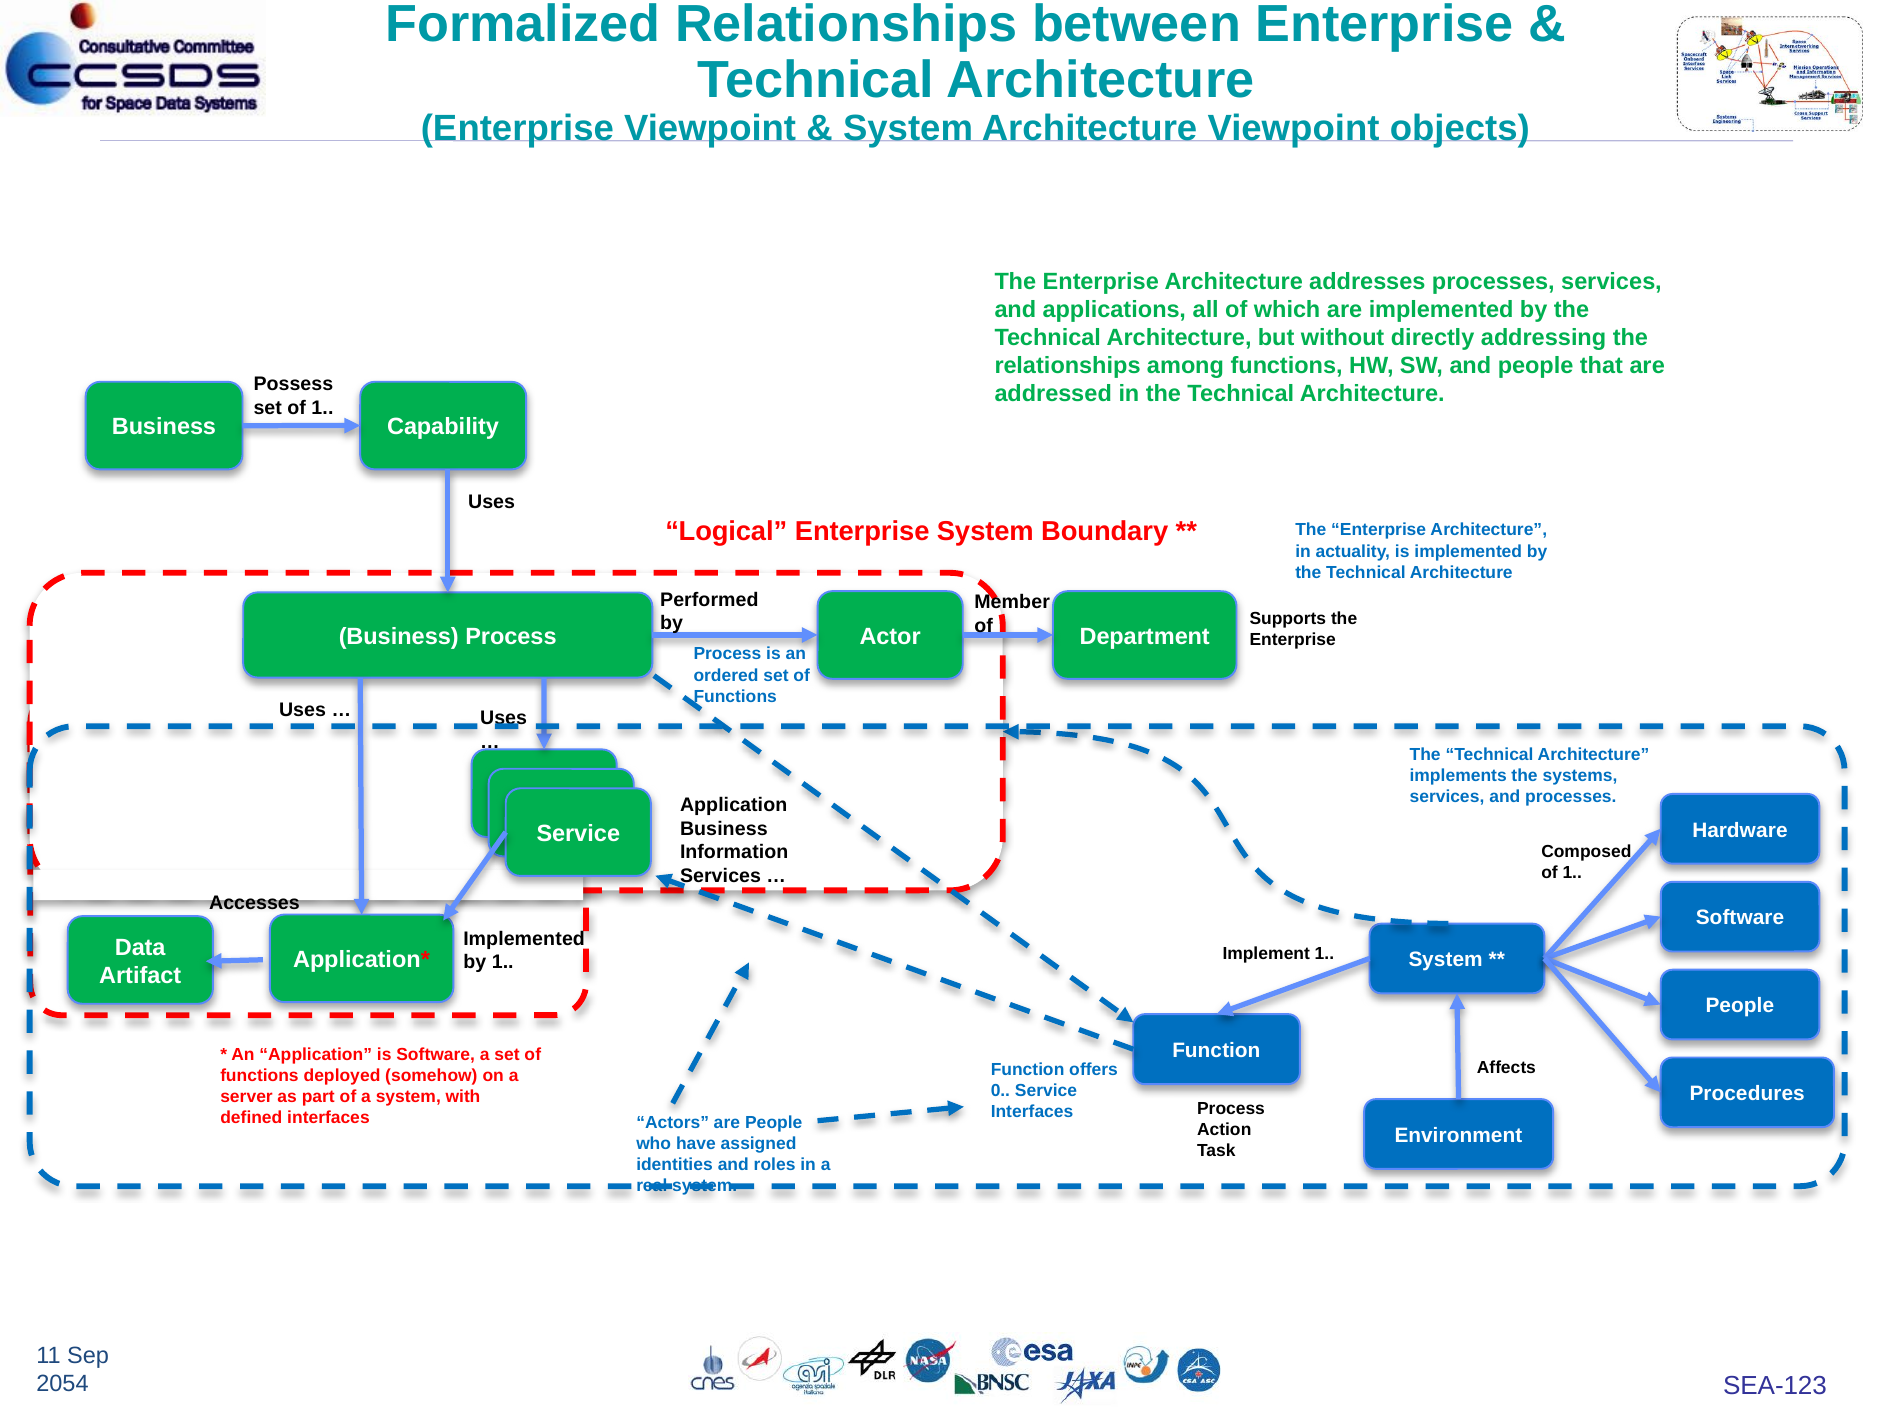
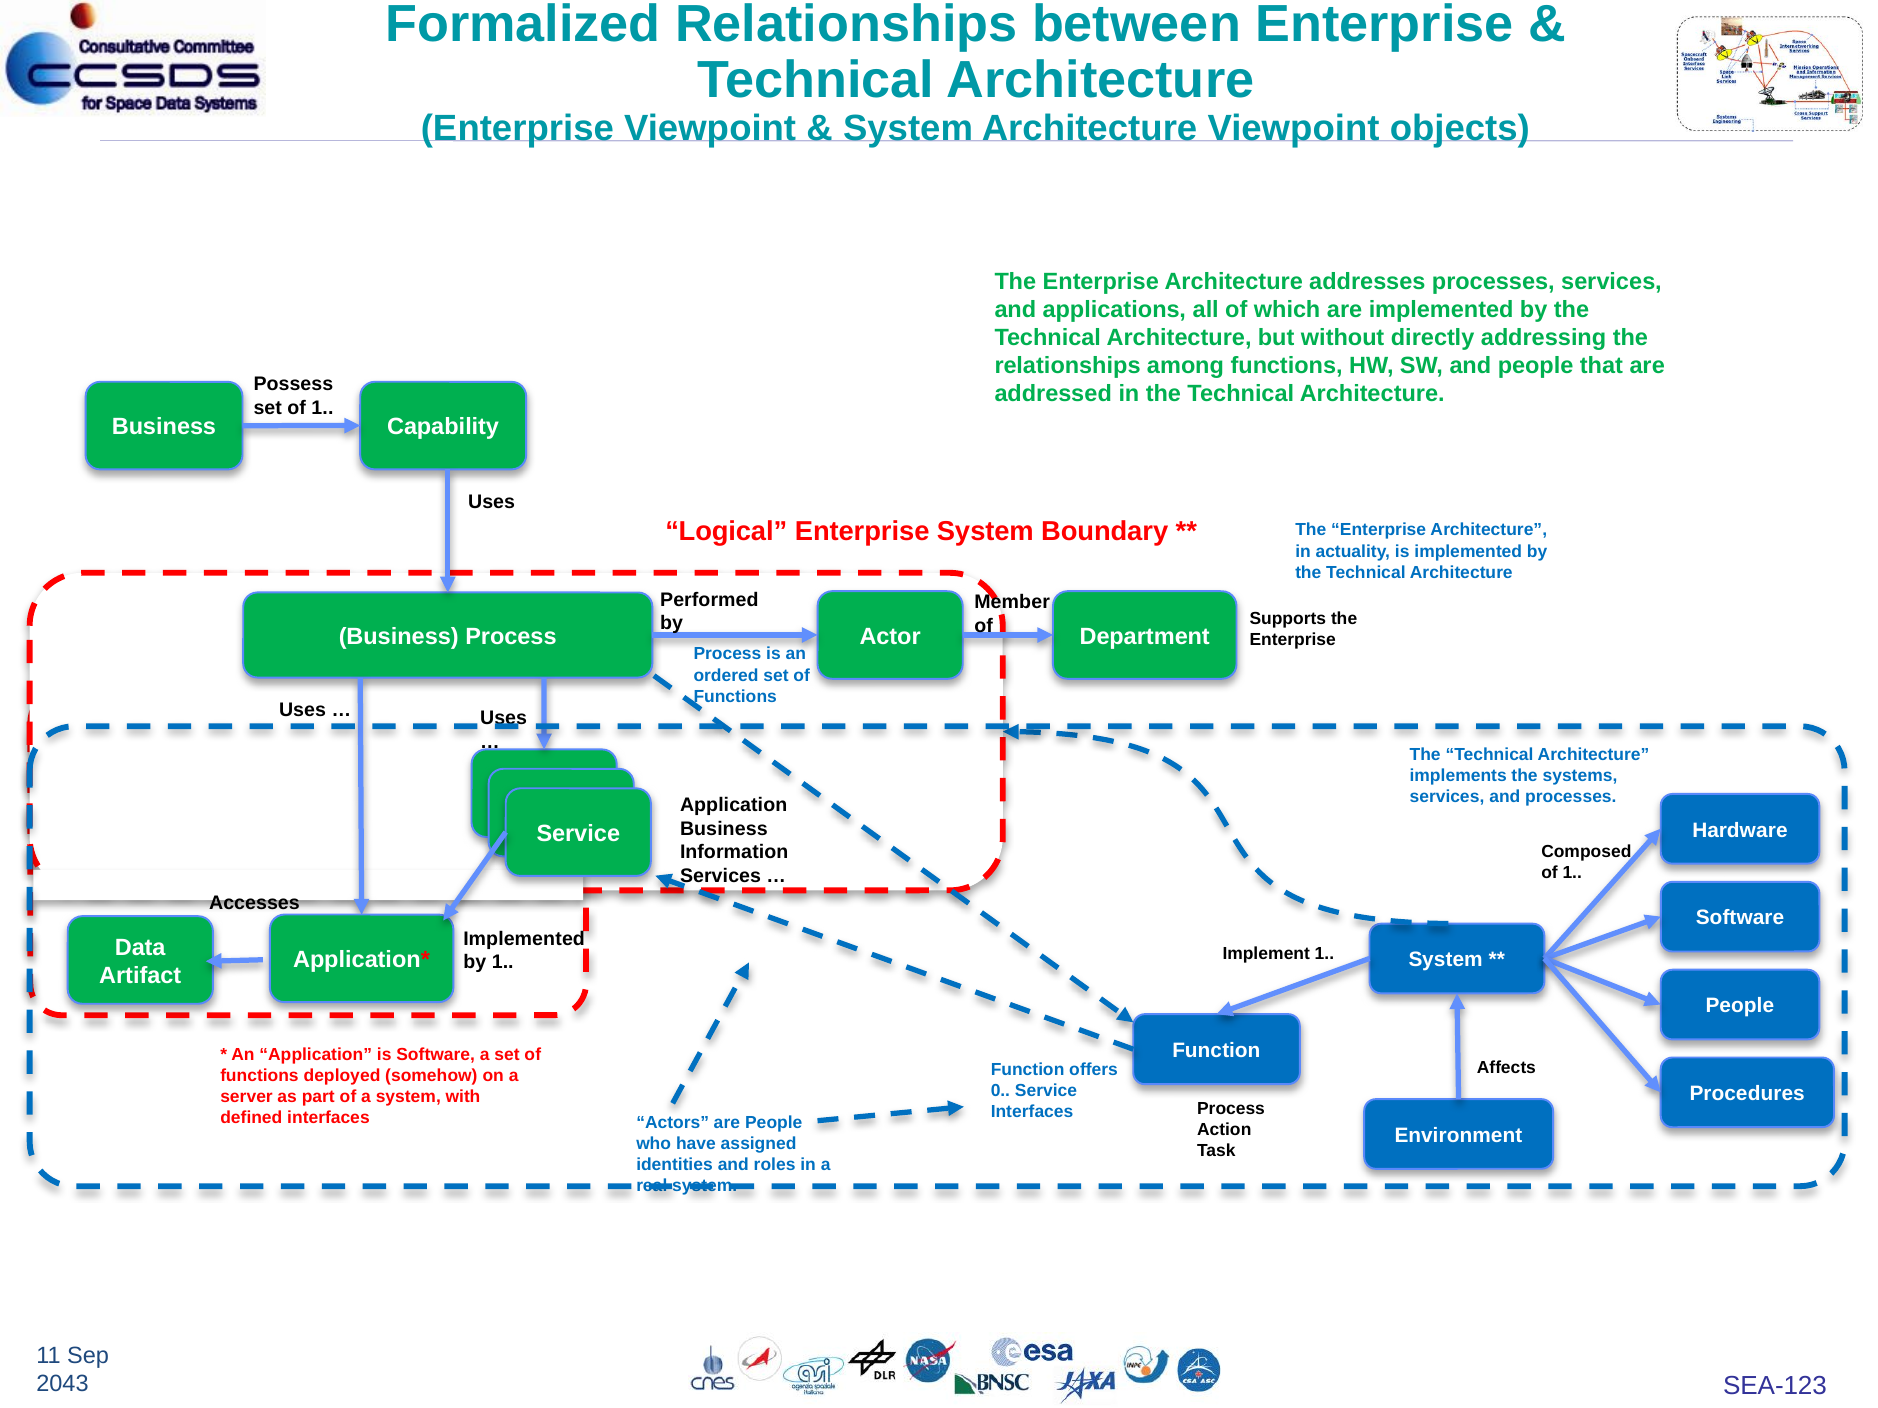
2054: 2054 -> 2043 (62, 1384)
